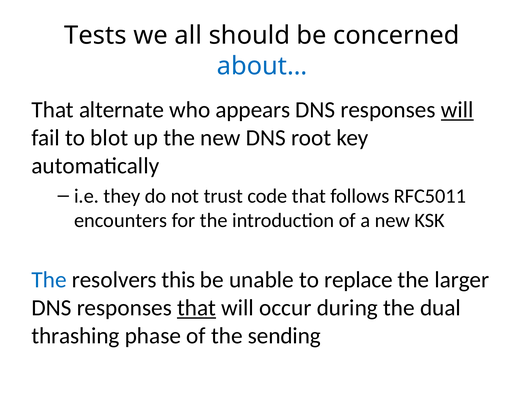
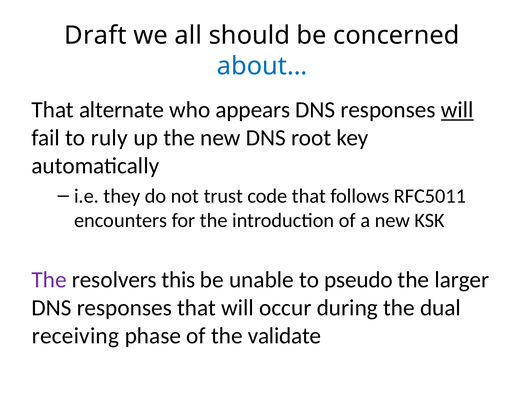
Tests: Tests -> Draft (95, 35)
blot: blot -> ruly (109, 138)
The colour: blue -> purple (49, 280)
replace: replace -> pseudo (358, 280)
that underline: present -> none (197, 308)
thrashing: thrashing -> receiving (75, 336)
sending: sending -> validate (284, 336)
